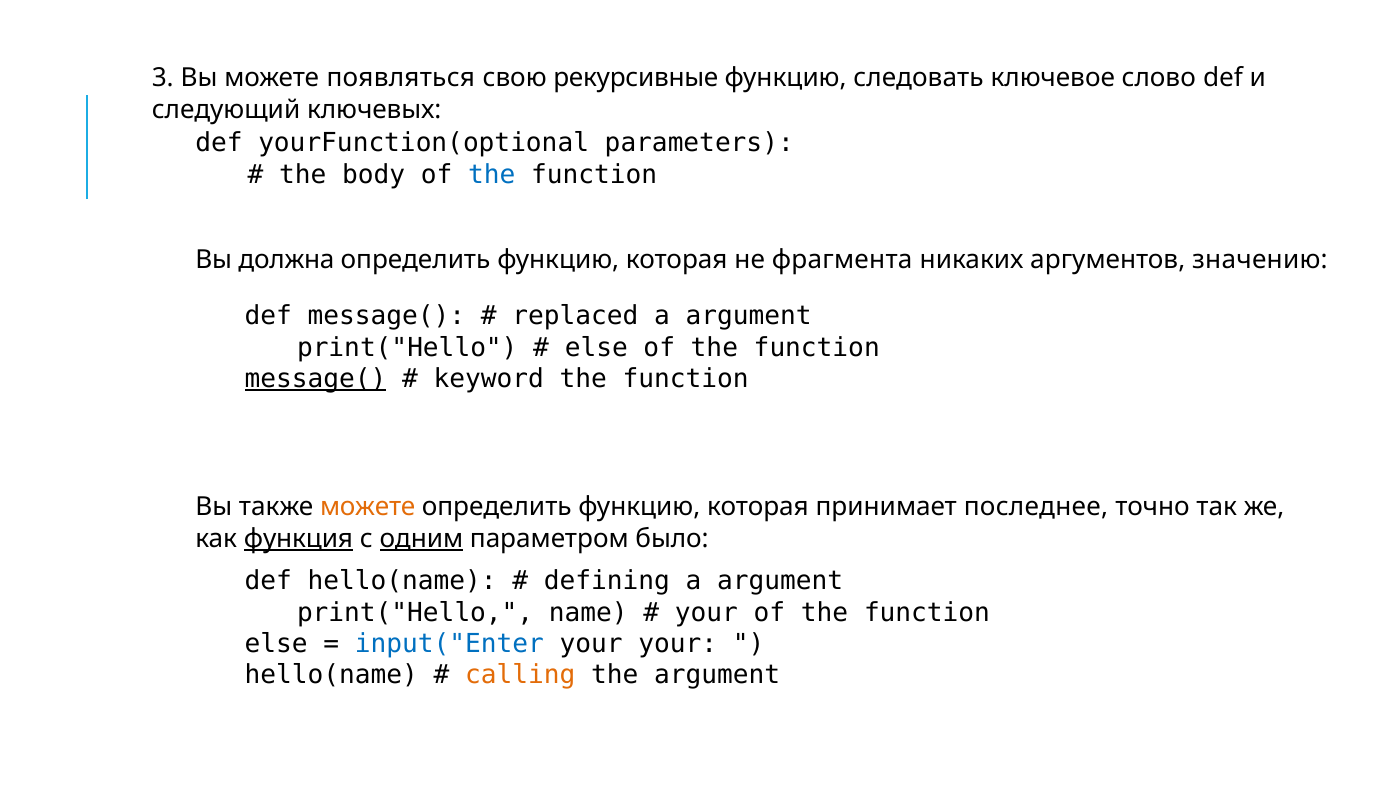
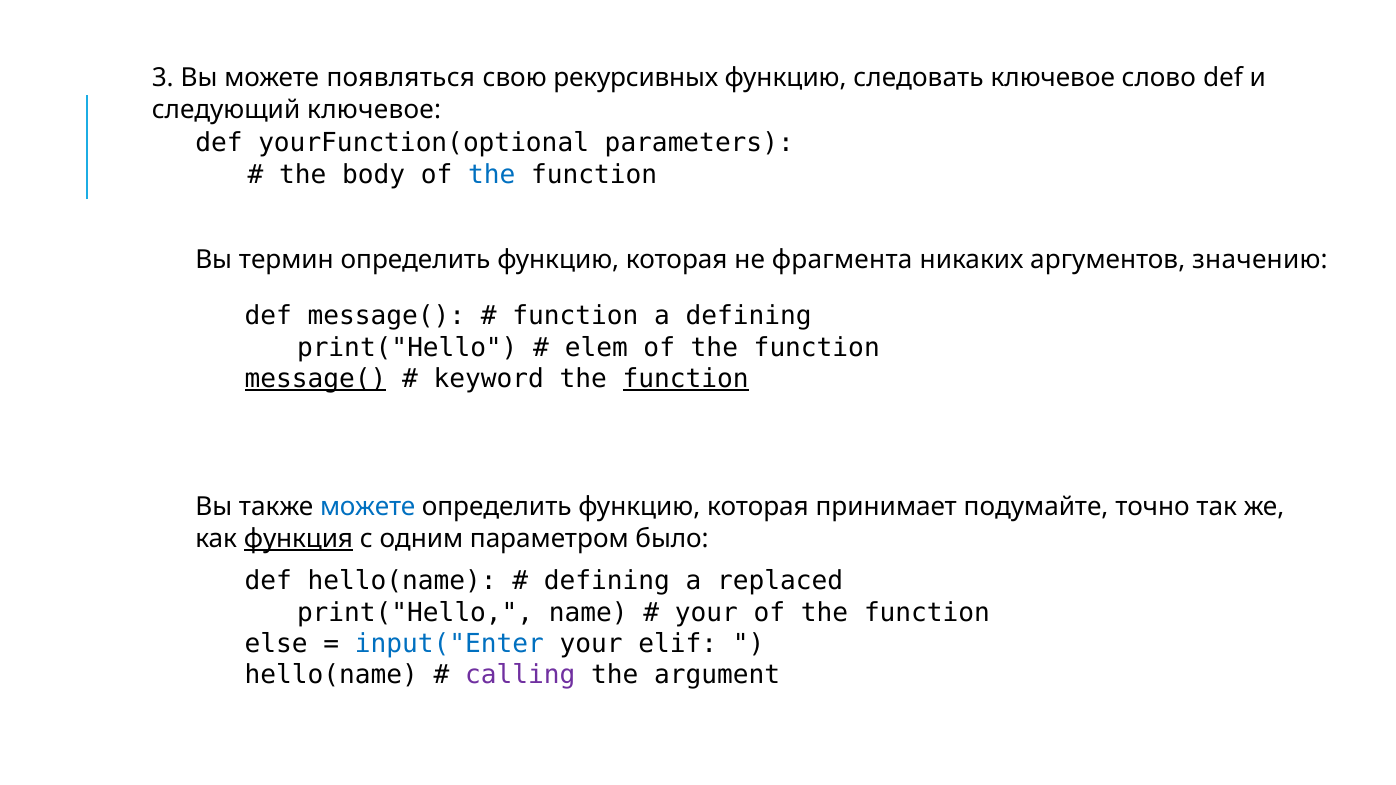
рекурсивные: рекурсивные -> рекурсивных (636, 78)
следующий ключевых: ключевых -> ключевое (374, 109)
должна: должна -> термин (286, 260)
replaced: replaced -> function (575, 316)
argument: argument -> defining (749, 316)
else: else -> elem (596, 348)
function underline: none -> present (686, 379)
можете colour: orange -> blue (368, 507)
последнее: последнее -> подумайте (1036, 507)
одним underline: present -> none (421, 539)
defining a argument: argument -> replaced (780, 581)
your your: your -> elif (678, 644)
calling colour: orange -> purple (520, 675)
